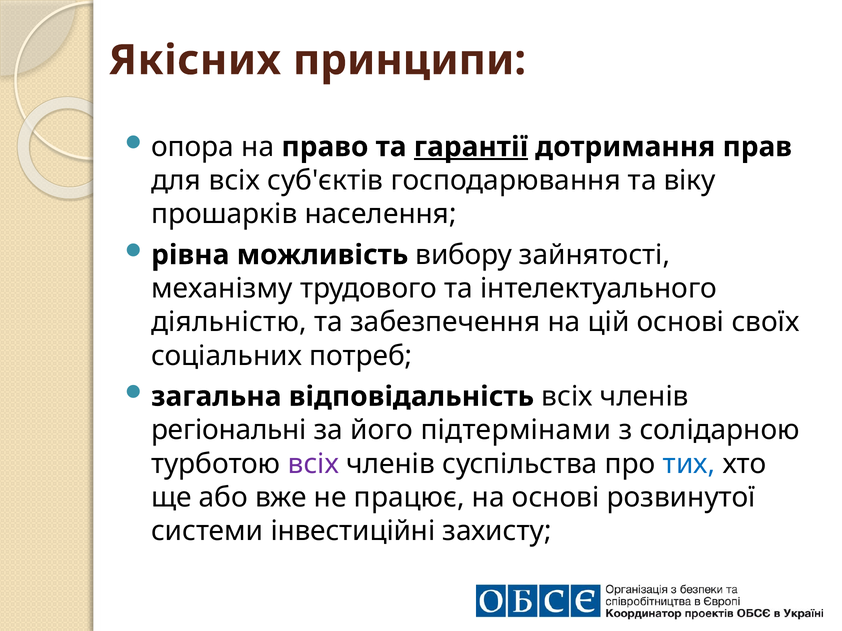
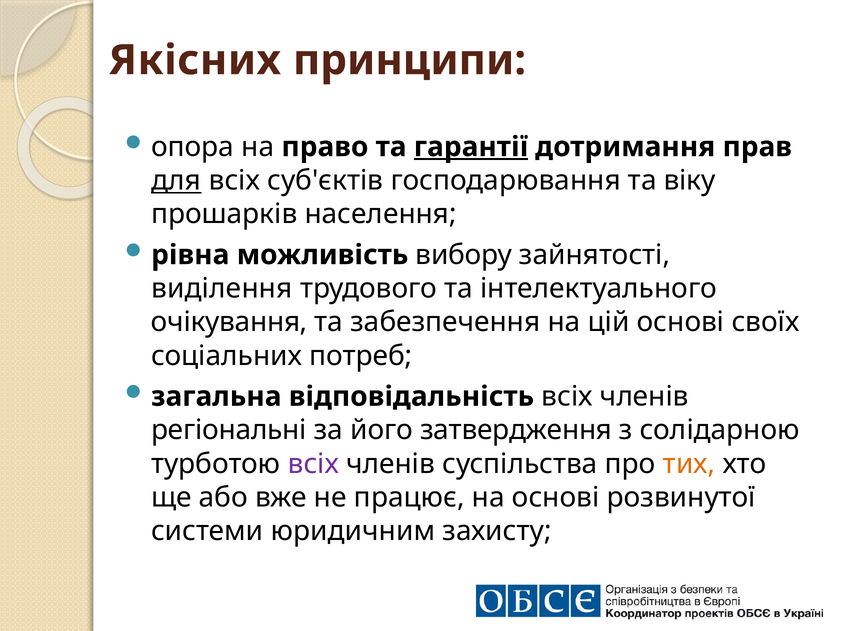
для underline: none -> present (176, 181)
механізму: механізму -> виділення (222, 289)
діяльністю: діяльністю -> очікування (229, 322)
підтермінами: підтермінами -> затвердження (516, 430)
тих colour: blue -> orange (689, 464)
інвестиційні: інвестиційні -> юридичним (353, 532)
